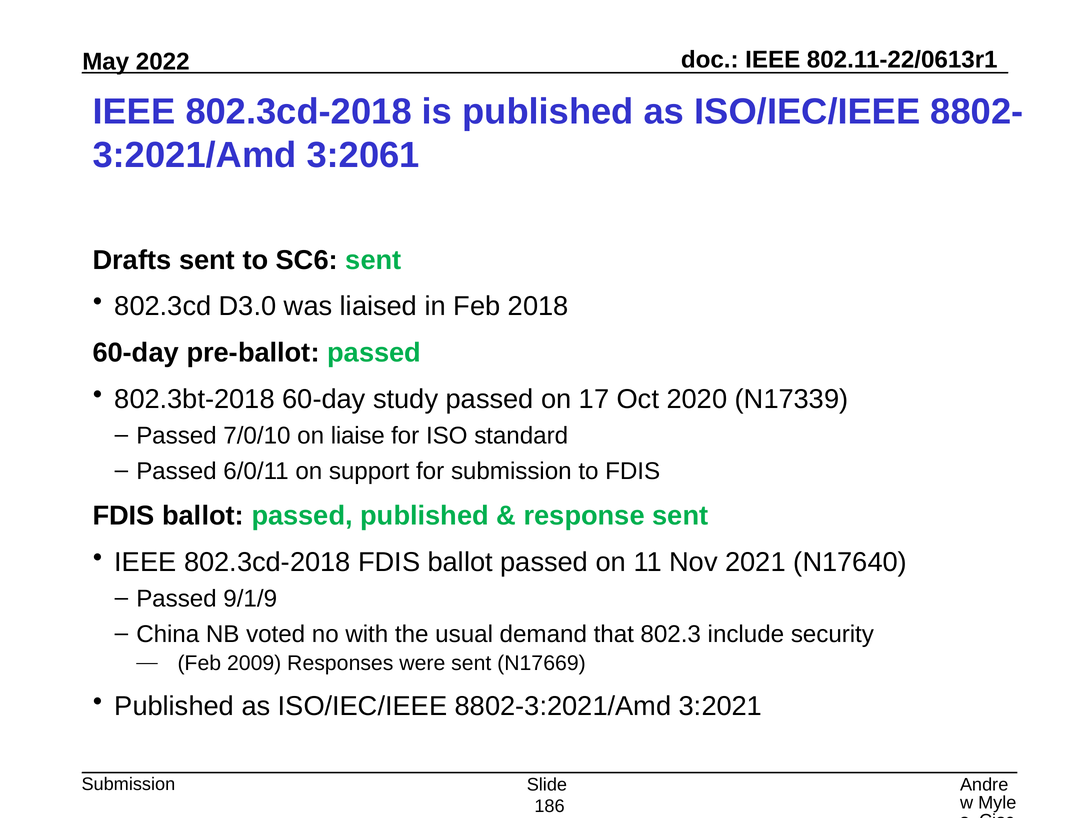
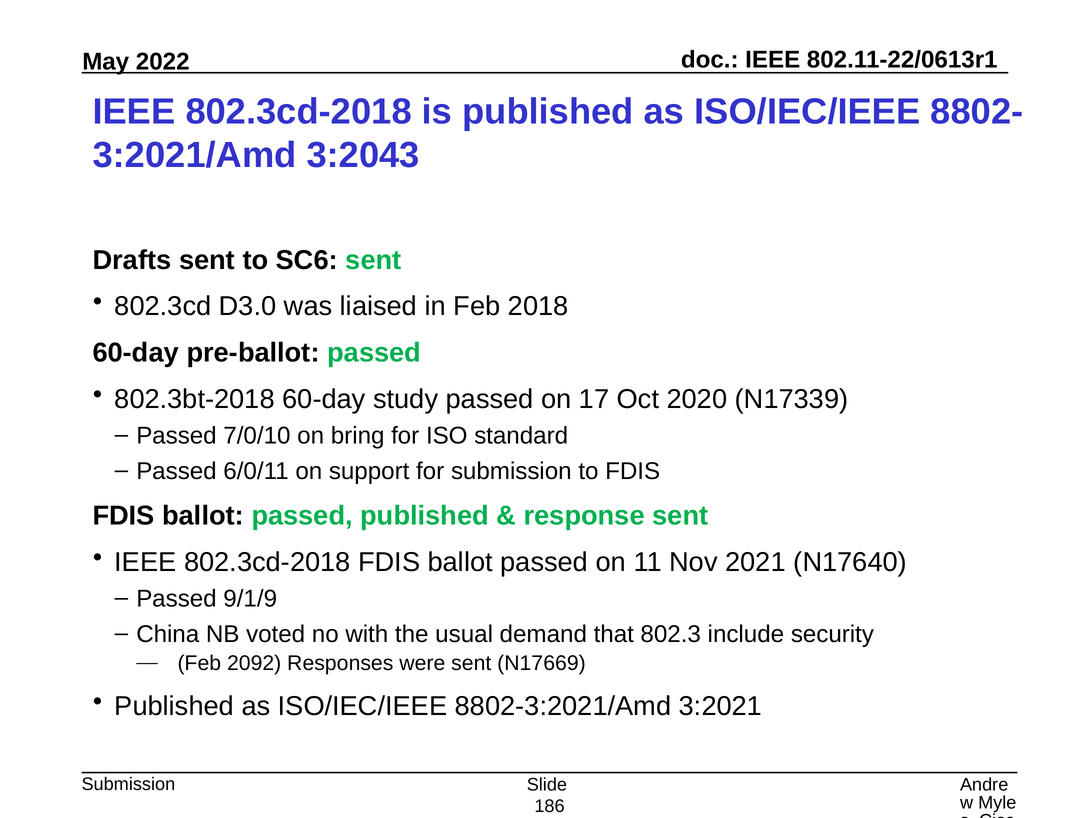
3:2061: 3:2061 -> 3:2043 (363, 155)
liaise: liaise -> bring (358, 436)
2009: 2009 -> 2092 (254, 663)
